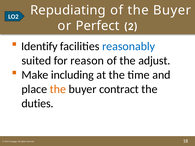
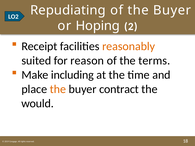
Perfect: Perfect -> Hoping (98, 26)
Identify: Identify -> Receipt (39, 46)
reasonably colour: blue -> orange (129, 46)
adjust: adjust -> terms (154, 61)
duties: duties -> would (38, 104)
